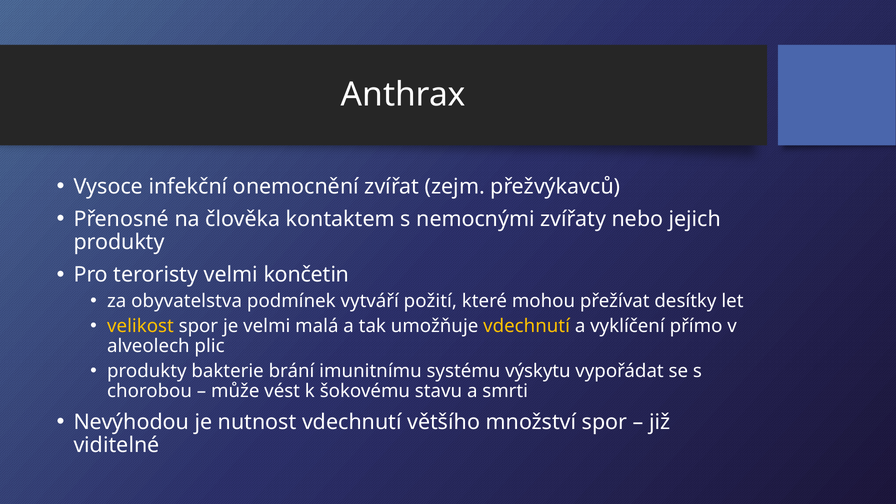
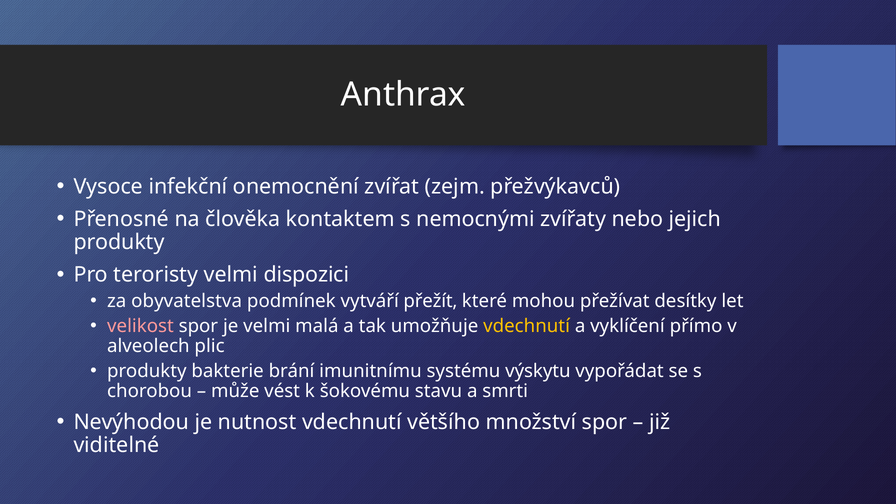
končetin: končetin -> dispozici (306, 275)
požití: požití -> přežít (430, 301)
velikost colour: yellow -> pink (140, 326)
